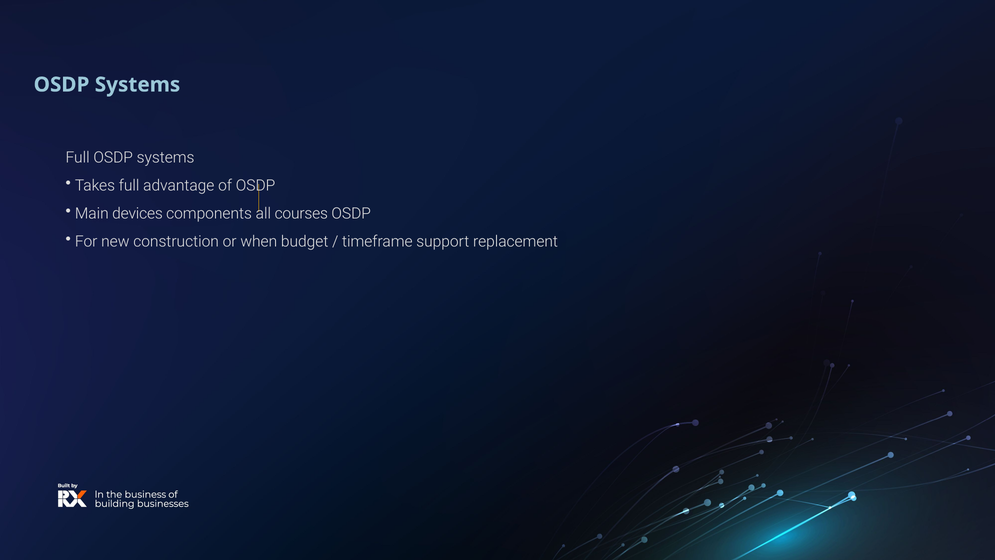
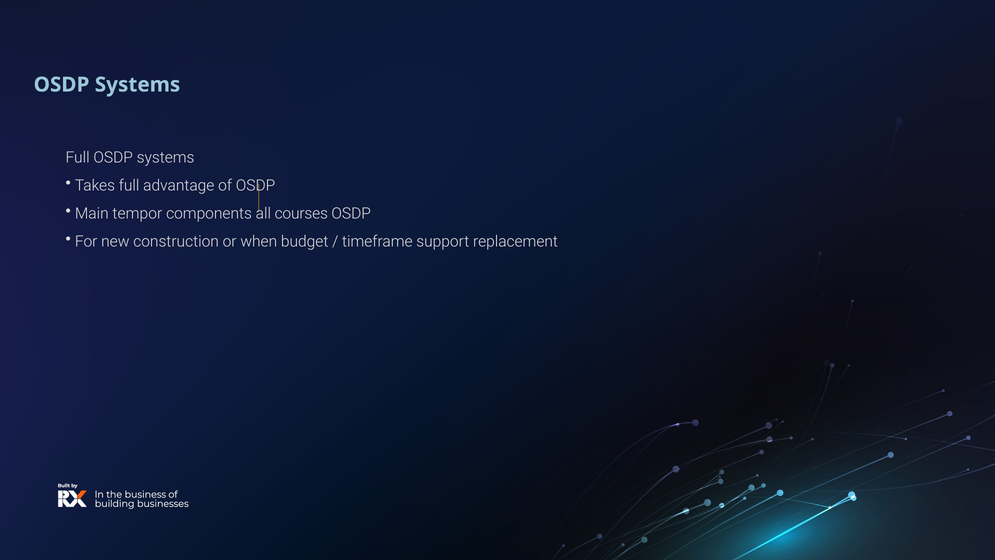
devices: devices -> tempor (137, 213)
